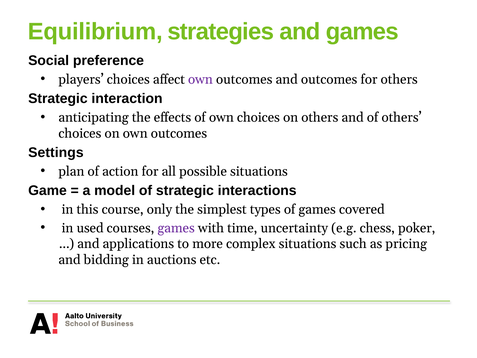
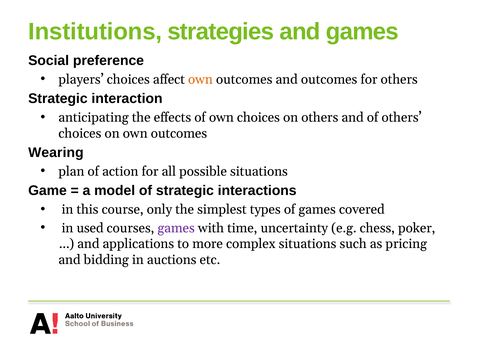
Equilibrium: Equilibrium -> Institutions (95, 31)
own colour: purple -> orange (200, 79)
Settings: Settings -> Wearing (56, 152)
